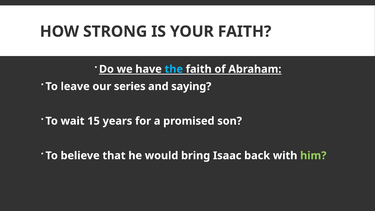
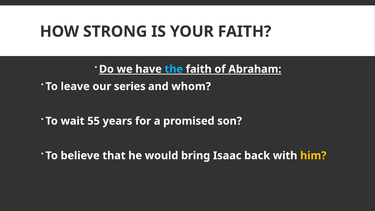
saying: saying -> whom (191, 86)
15: 15 -> 55 (94, 121)
him colour: light green -> yellow (313, 156)
